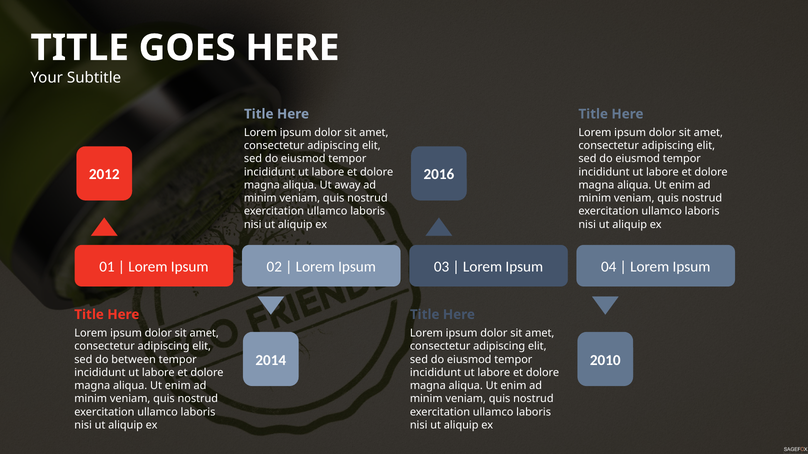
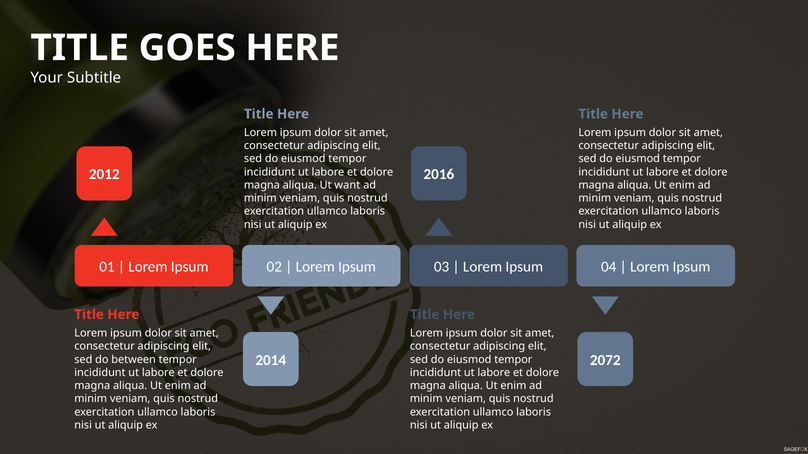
away: away -> want (347, 185)
2010: 2010 -> 2072 (605, 360)
